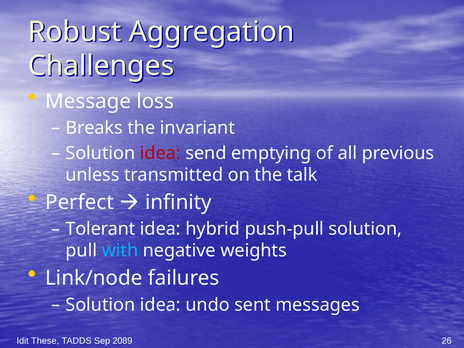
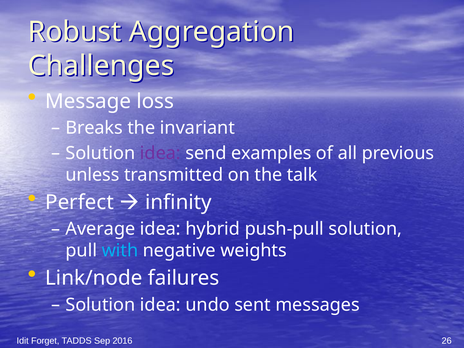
idea colour: red -> purple (160, 153)
emptying: emptying -> examples (271, 153)
Tolerant: Tolerant -> Average (100, 229)
These: These -> Forget (45, 341)
2089: 2089 -> 2016 (122, 341)
